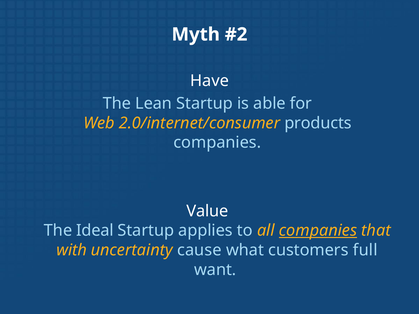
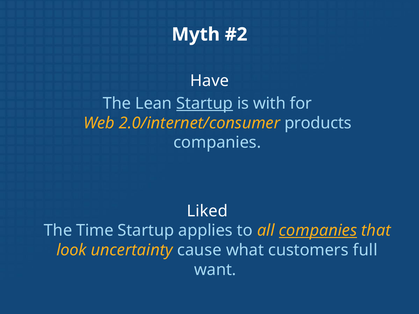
Startup underline: none -> present (205, 104)
able: able -> with (270, 104)
Value: Value -> Liked (207, 211)
Ideal: Ideal -> Time (95, 231)
with: with -> look (72, 250)
